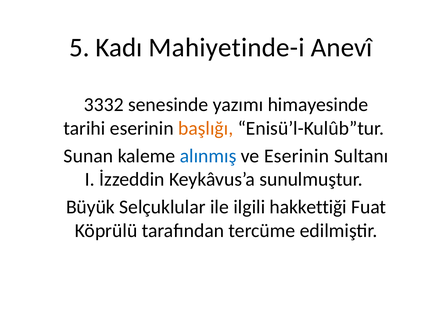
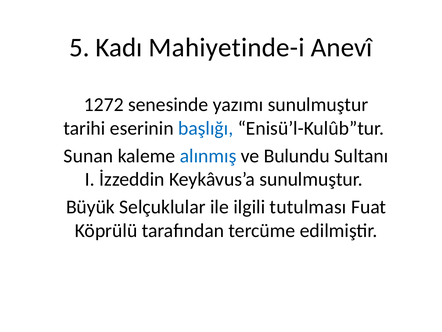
3332: 3332 -> 1272 (104, 105)
yazımı himayesinde: himayesinde -> sunulmuştur (318, 105)
başlığı colour: orange -> blue (206, 128)
ve Eserinin: Eserinin -> Bulundu (297, 156)
hakkettiği: hakkettiği -> tutulması (308, 207)
